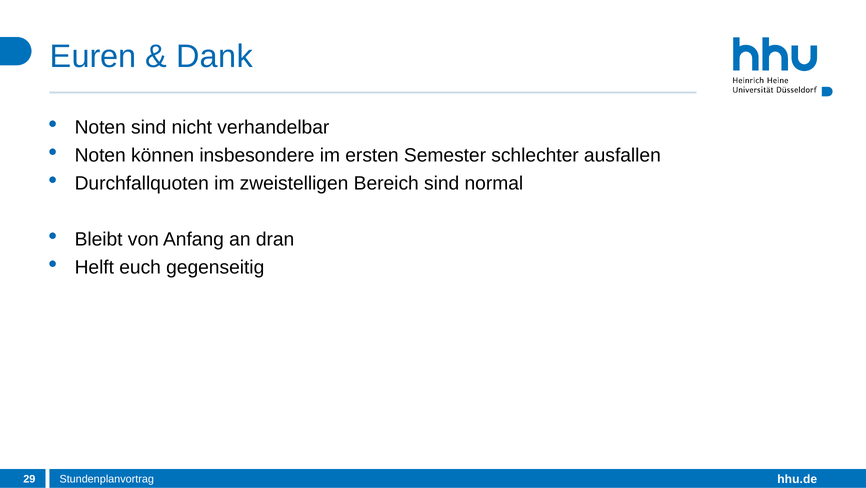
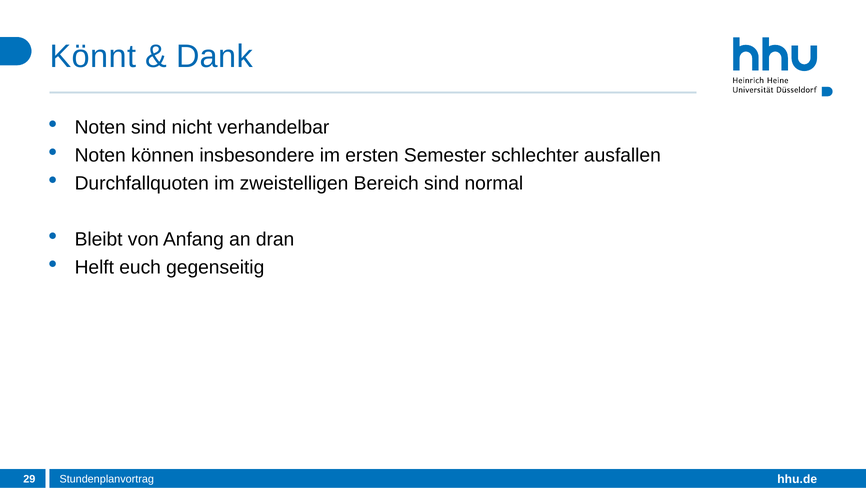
Euren: Euren -> Könnt (93, 56)
